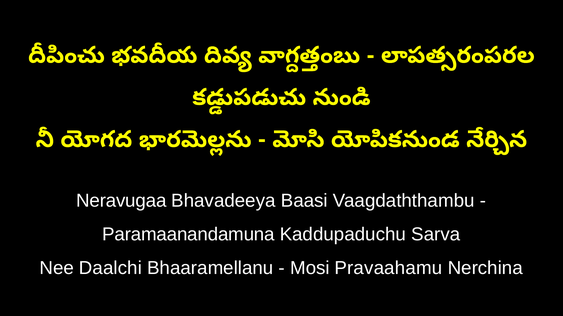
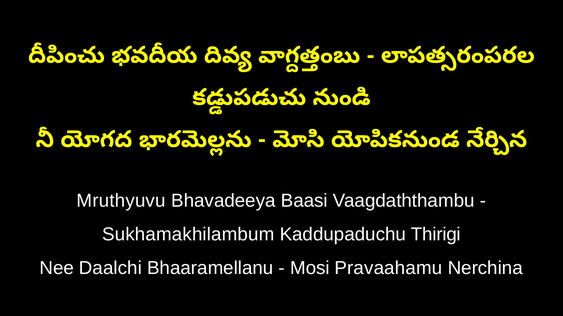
Neravugaa: Neravugaa -> Mruthyuvu (121, 201)
Paramaanandamuna: Paramaanandamuna -> Sukhamakhilambum (188, 235)
Sarva: Sarva -> Thirigi (436, 235)
